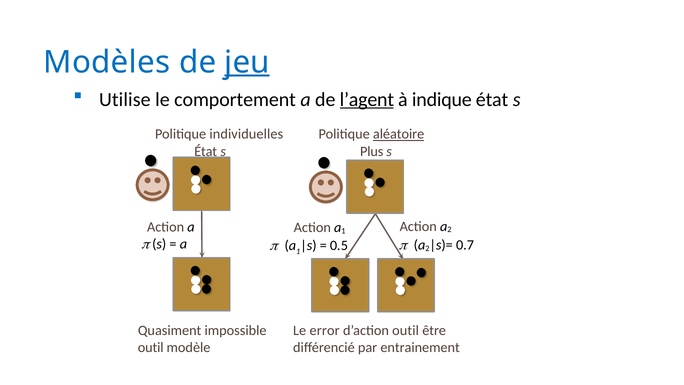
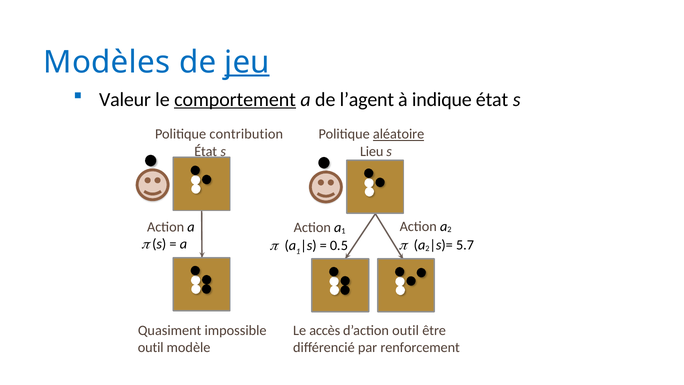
Utilise: Utilise -> Valeur (125, 99)
comportement underline: none -> present (235, 99)
l’agent underline: present -> none (367, 99)
individuelles: individuelles -> contribution (246, 134)
Plus: Plus -> Lieu (372, 151)
0.7: 0.7 -> 5.7 (465, 245)
error: error -> accès (325, 330)
entrainement: entrainement -> renforcement (420, 347)
